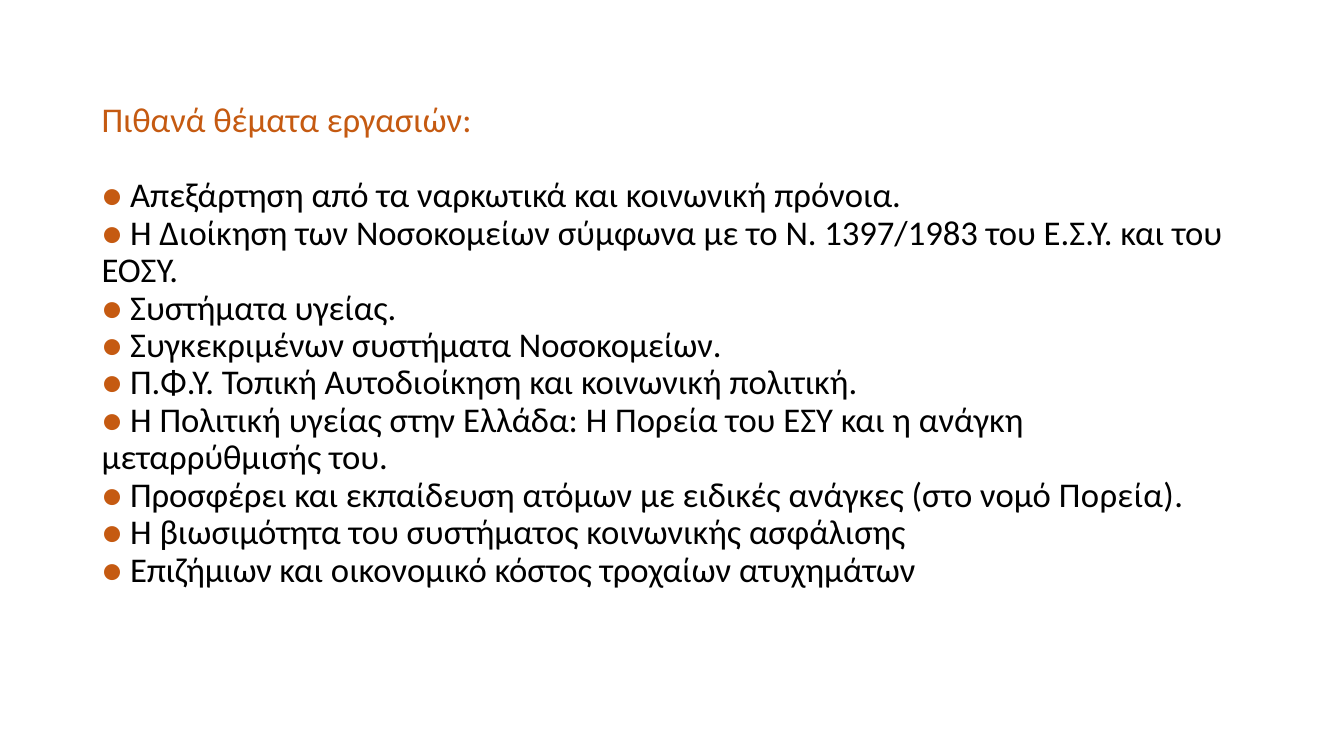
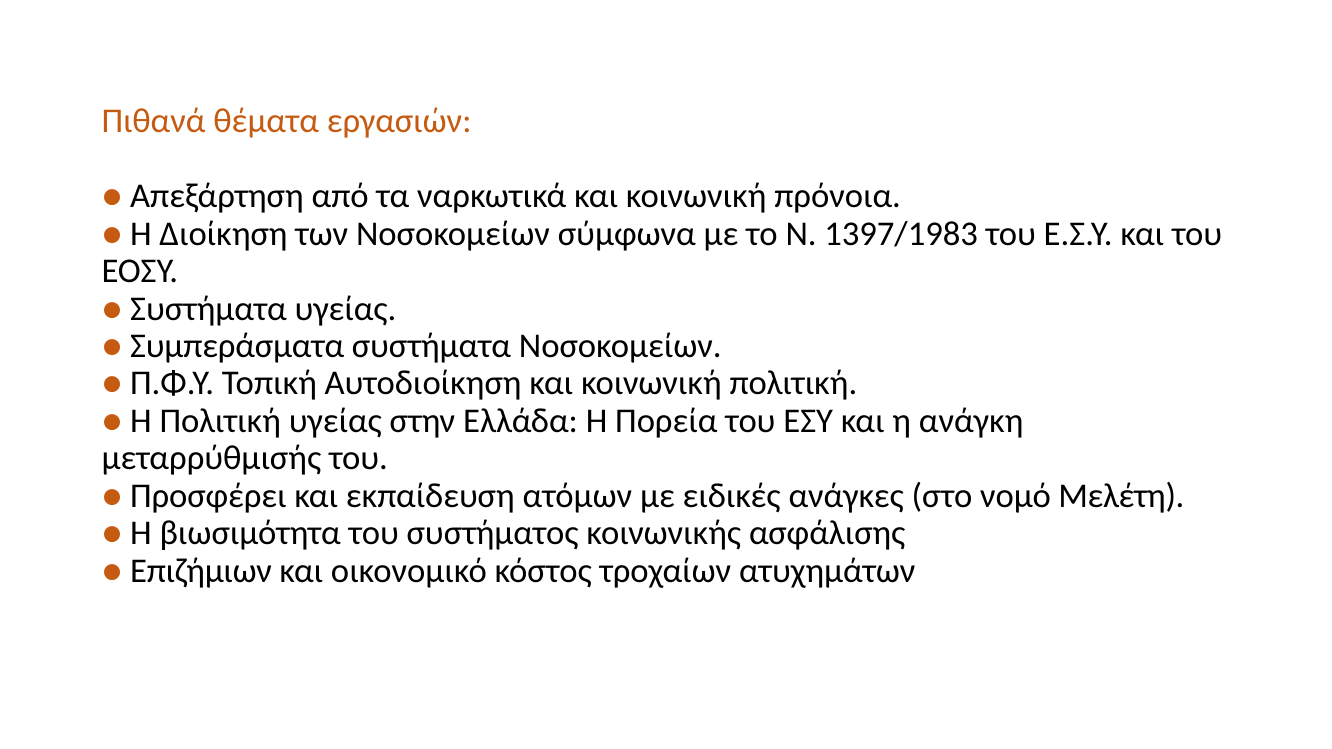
Συγκεκριμένων: Συγκεκριμένων -> Συμπεράσματα (237, 346)
νομό Πορεία: Πορεία -> Μελέτη (1121, 496)
